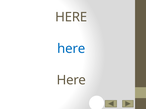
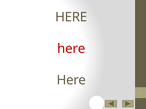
here colour: blue -> red (71, 49)
